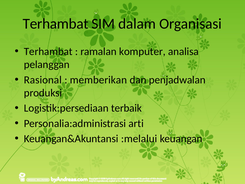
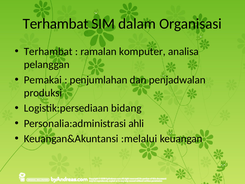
Rasional: Rasional -> Pemakai (43, 80)
memberikan: memberikan -> penjumlahan (99, 80)
terbaik: terbaik -> bidang (126, 108)
arti: arti -> ahli (136, 123)
